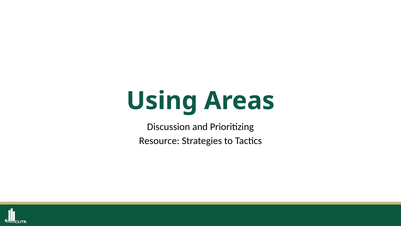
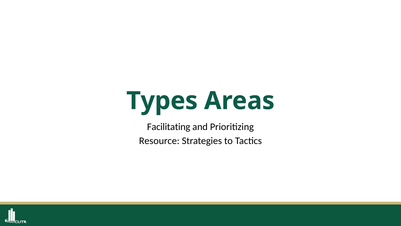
Using: Using -> Types (162, 101)
Discussion: Discussion -> Facilitating (169, 127)
